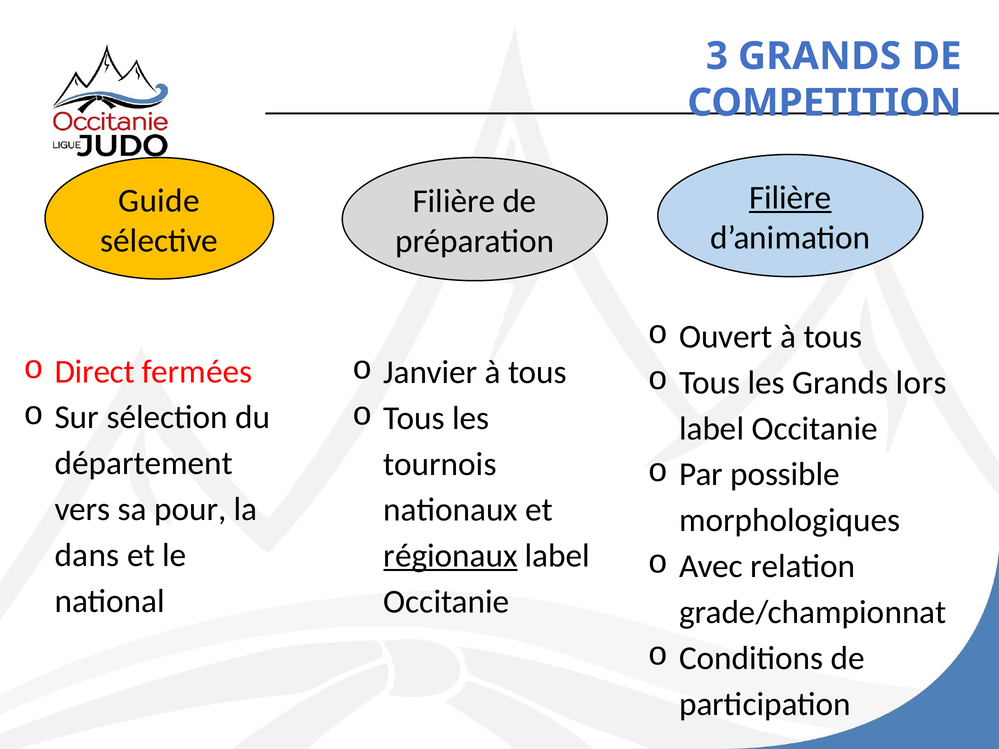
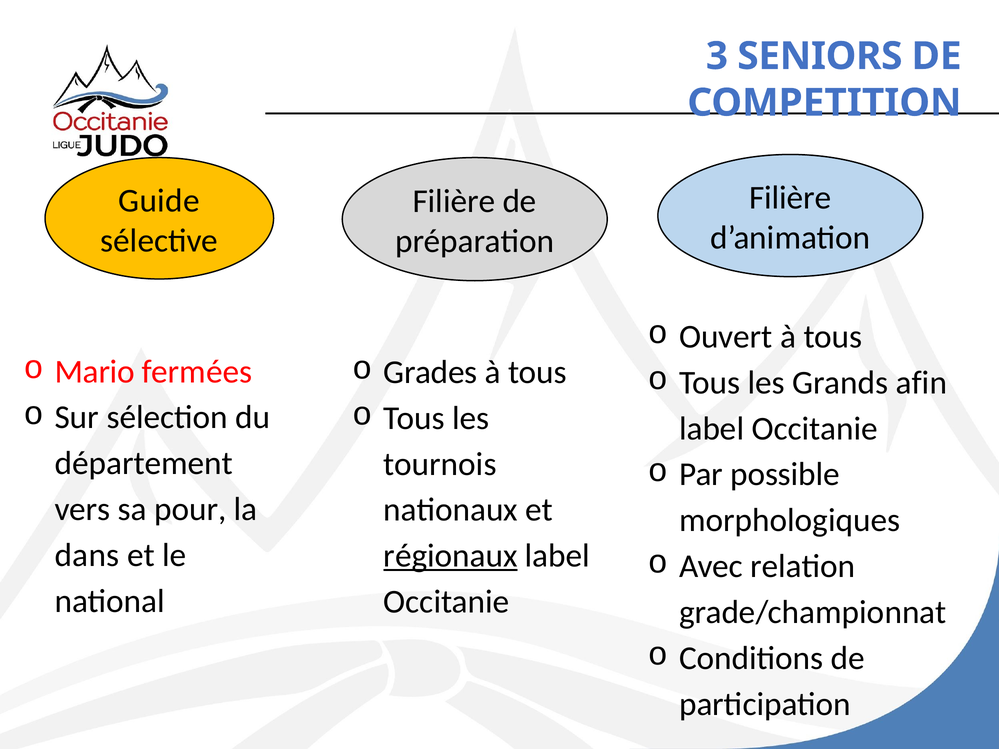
3 GRANDS: GRANDS -> SENIORS (820, 56)
Filière underline: present -> none (790, 198)
Direct: Direct -> Mario (95, 372)
Janvier: Janvier -> Grades (430, 372)
lors: lors -> afin (921, 383)
